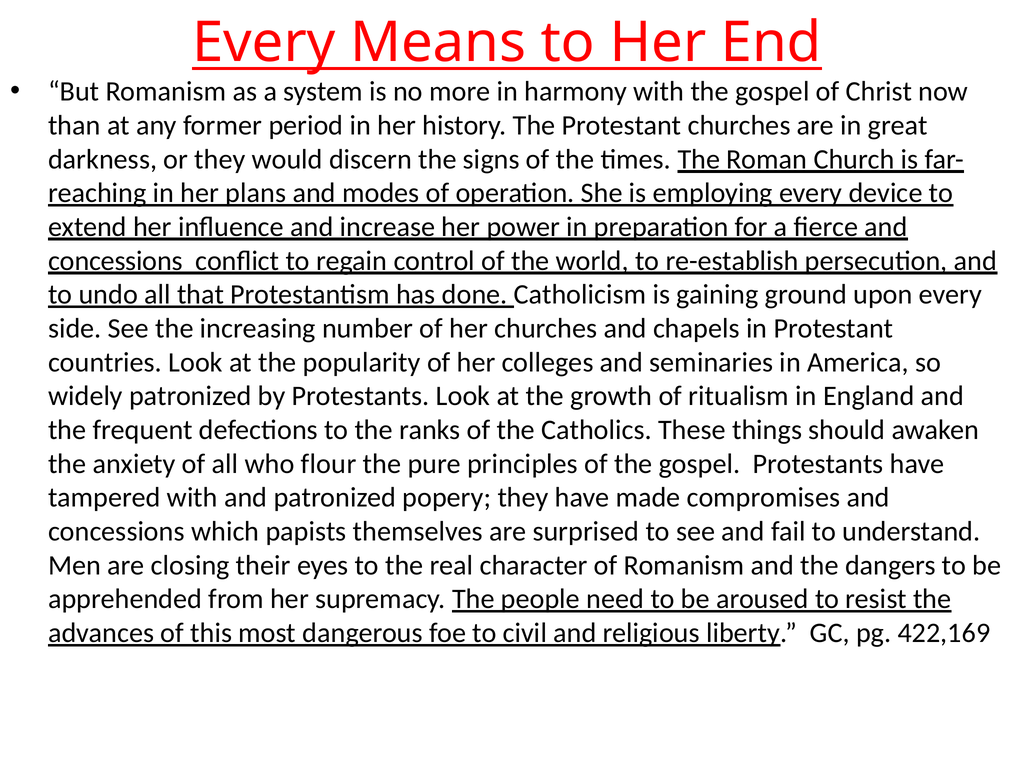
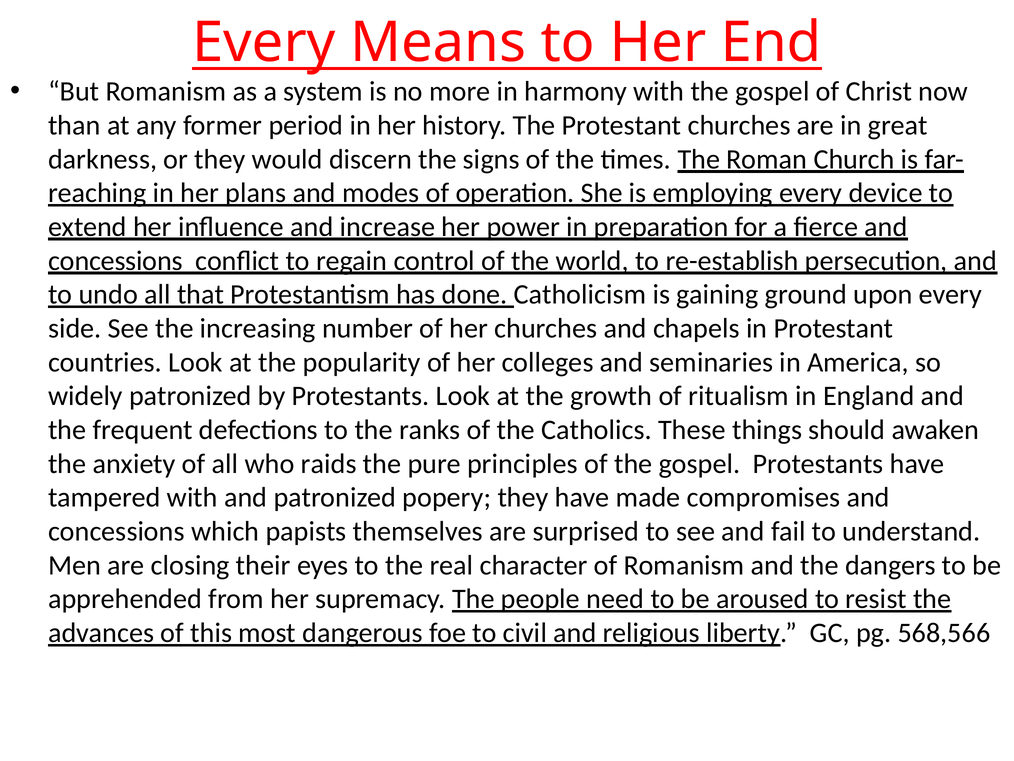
flour: flour -> raids (329, 463)
422,169: 422,169 -> 568,566 (944, 633)
